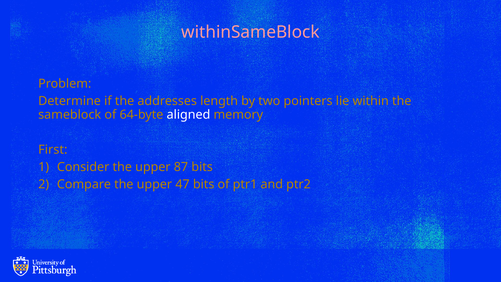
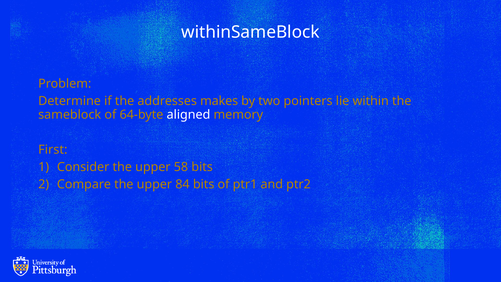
withinSameBlock colour: pink -> white (250, 32)
length: length -> makes (219, 101)
87: 87 -> 58 (181, 167)
47: 47 -> 84 (182, 184)
